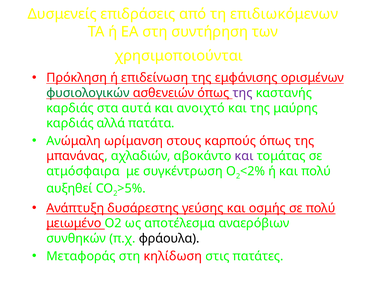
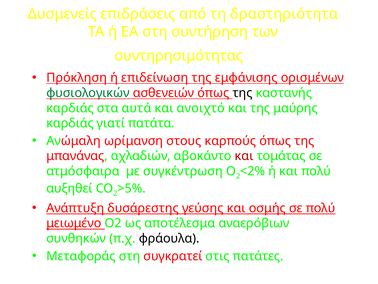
επιδιωκόμενων: επιδιωκόμενων -> δραστηριότητα (284, 14)
χρησιμοποιούνται: χρησιμοποιούνται -> συντηρησιμότητας (179, 56)
της colour: purple -> black (243, 93)
αλλά: αλλά -> γιατί (111, 123)
και colour: purple -> red (244, 156)
κηλίδωση: κηλίδωση -> συγκρατεί (173, 256)
